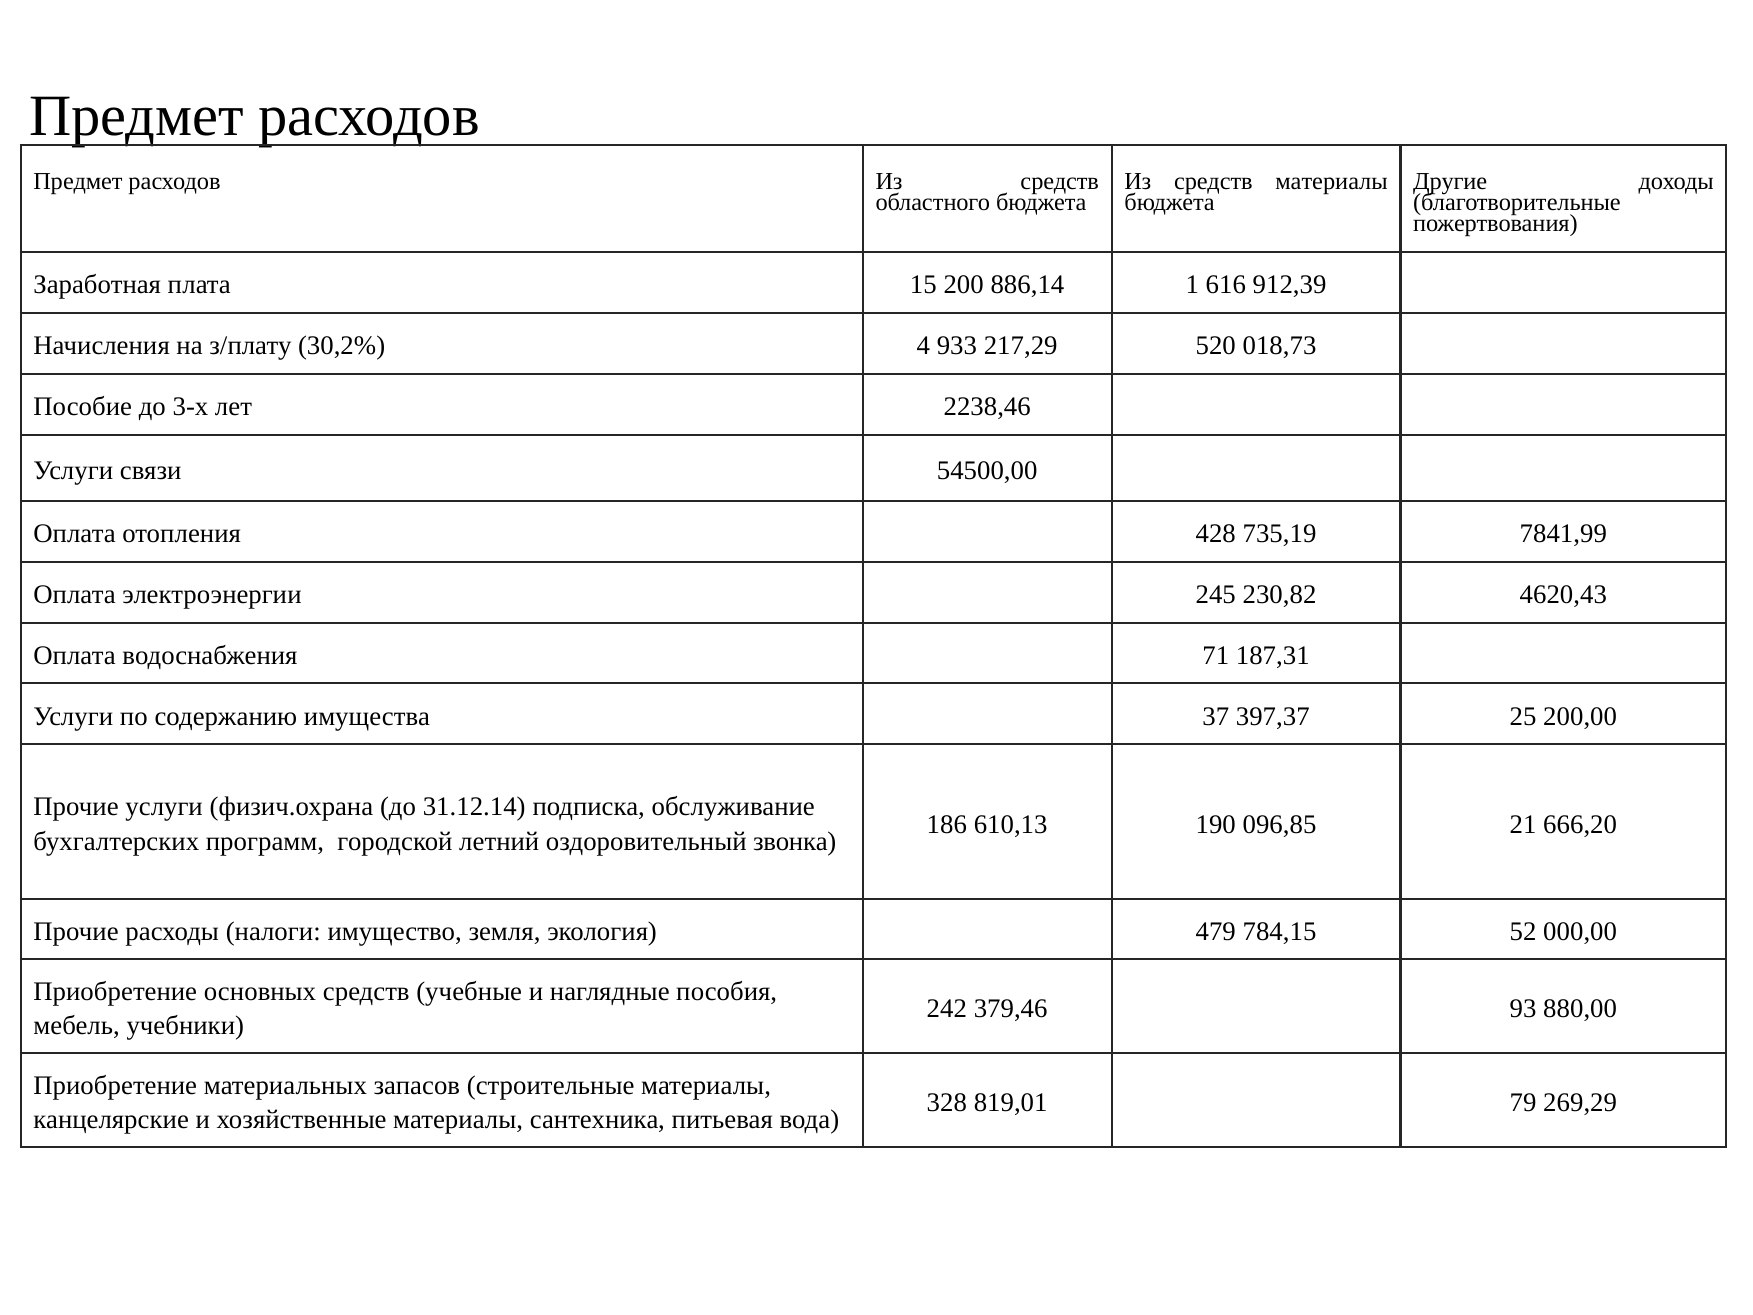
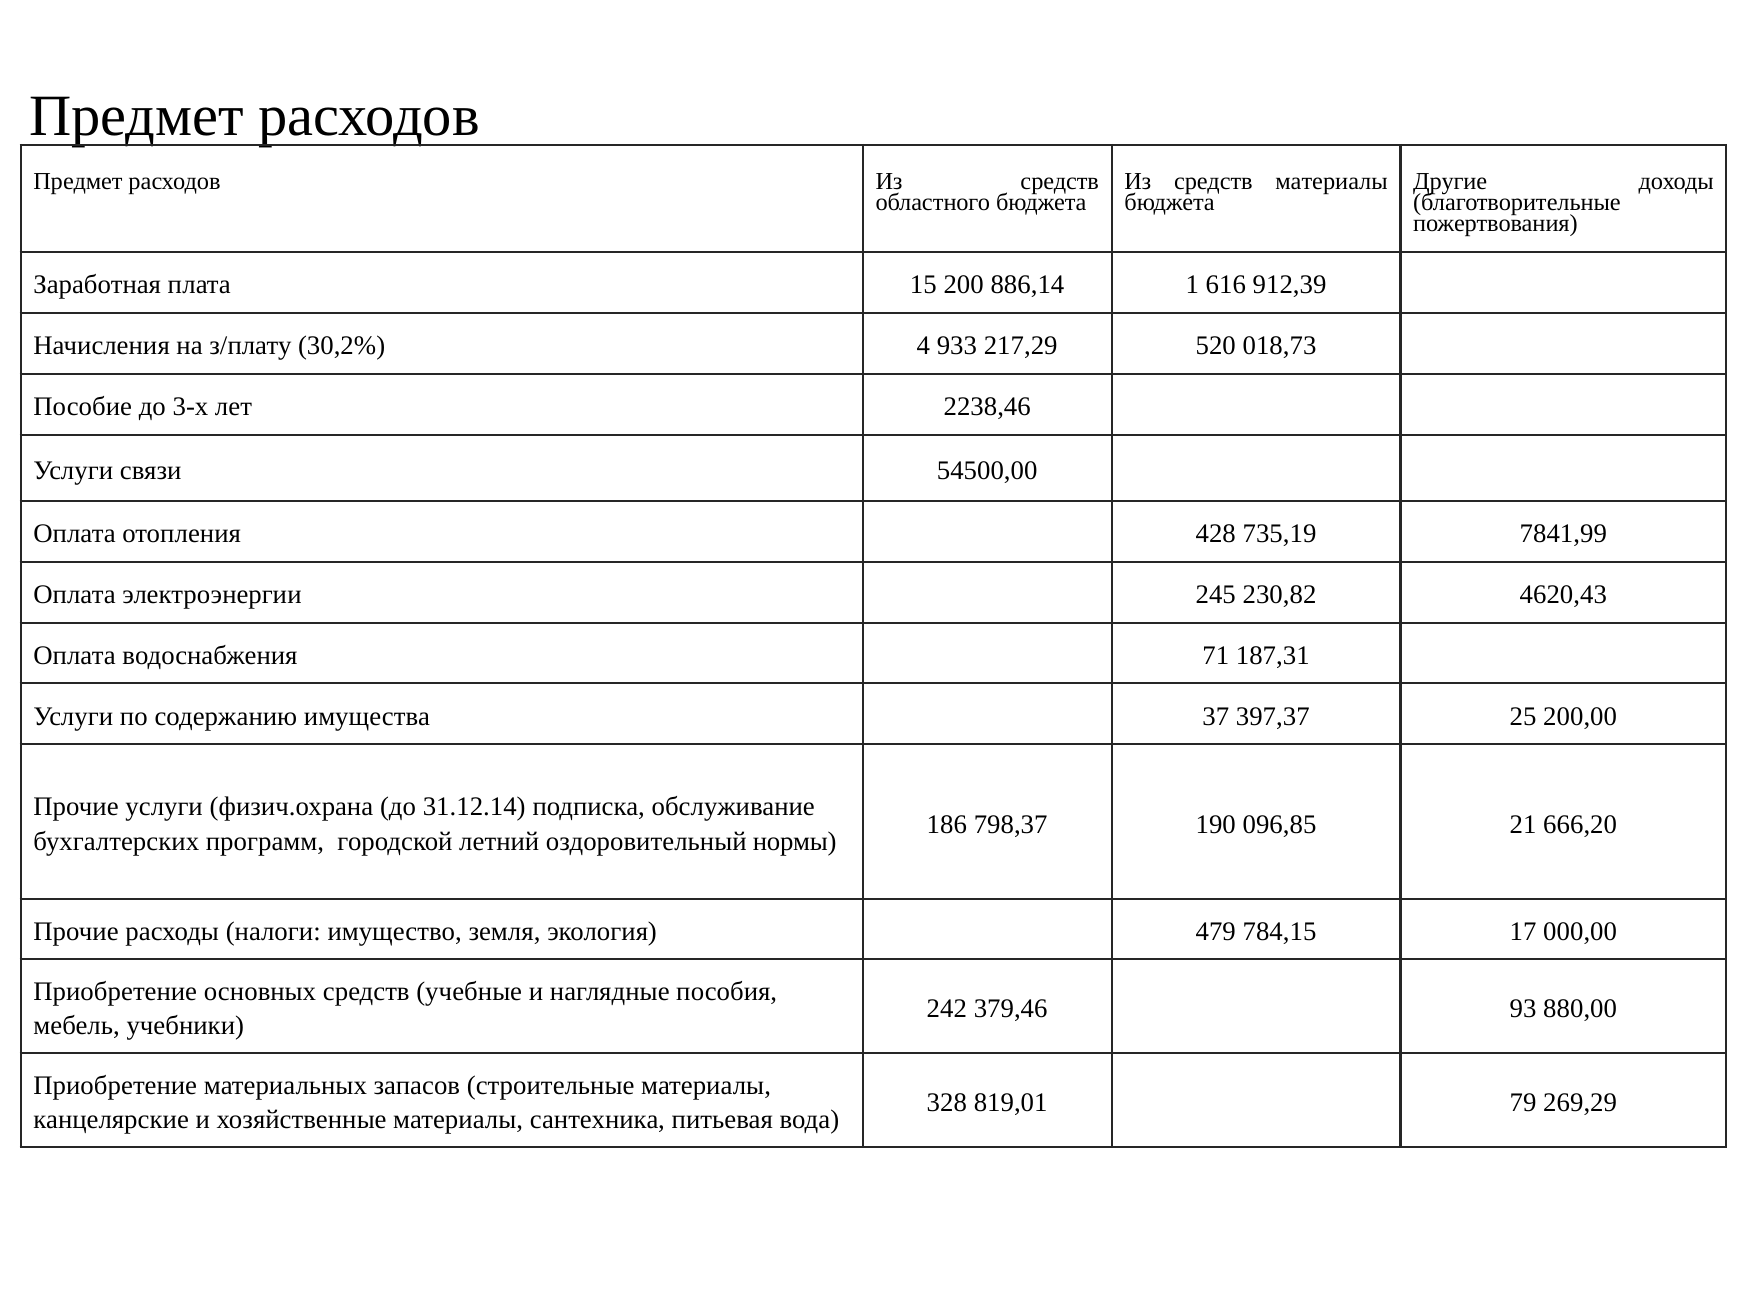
610,13: 610,13 -> 798,37 (1011, 824)
звонка: звонка -> нормы (795, 841)
52: 52 -> 17 (1523, 932)
